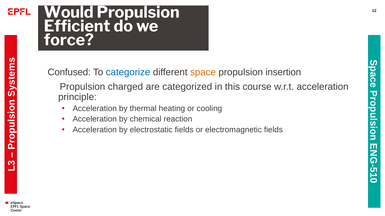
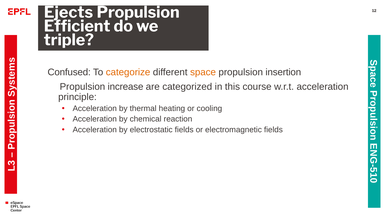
Would: Would -> Ejects (68, 12)
force: force -> triple (69, 40)
categorize colour: blue -> orange (128, 72)
charged: charged -> increase (126, 87)
